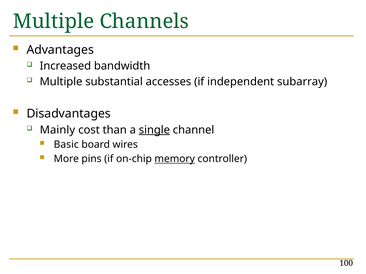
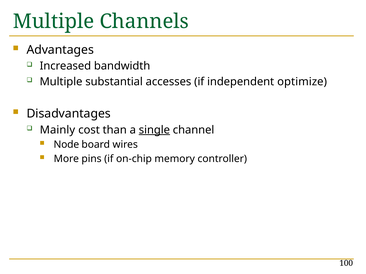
subarray: subarray -> optimize (302, 82)
Basic: Basic -> Node (66, 145)
memory underline: present -> none (175, 159)
